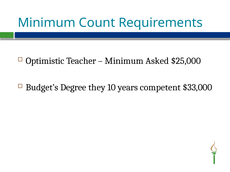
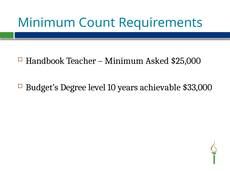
Optimistic: Optimistic -> Handbook (45, 61)
they: they -> level (97, 88)
competent: competent -> achievable (160, 88)
